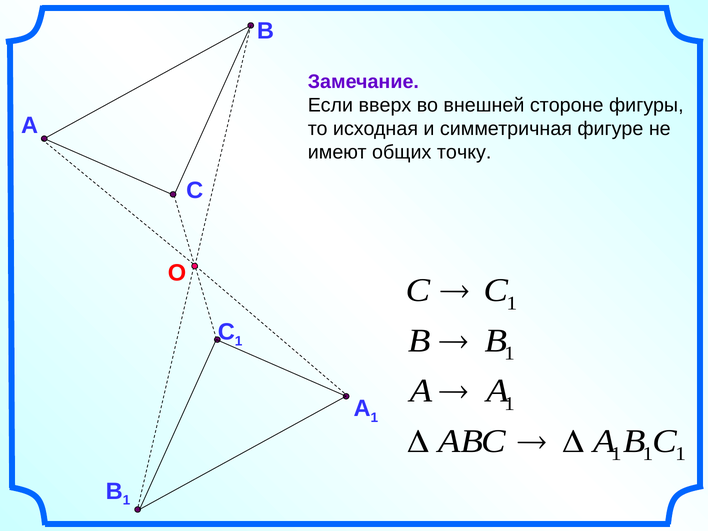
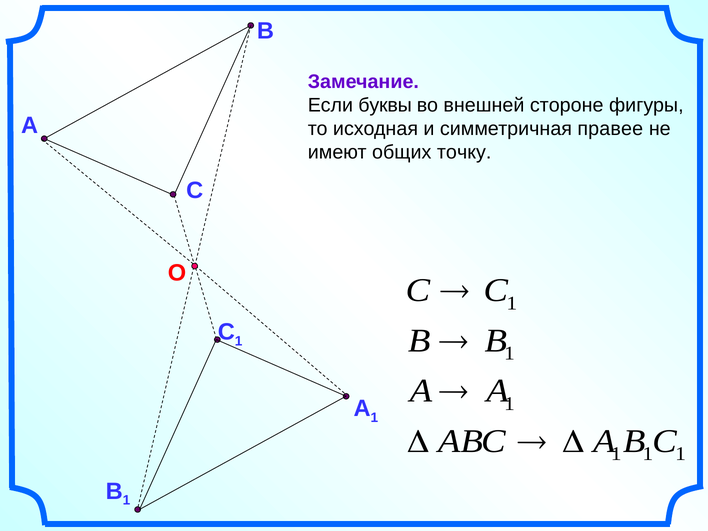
вверх: вверх -> буквы (385, 105)
фигуре: фигуре -> правее (610, 129)
